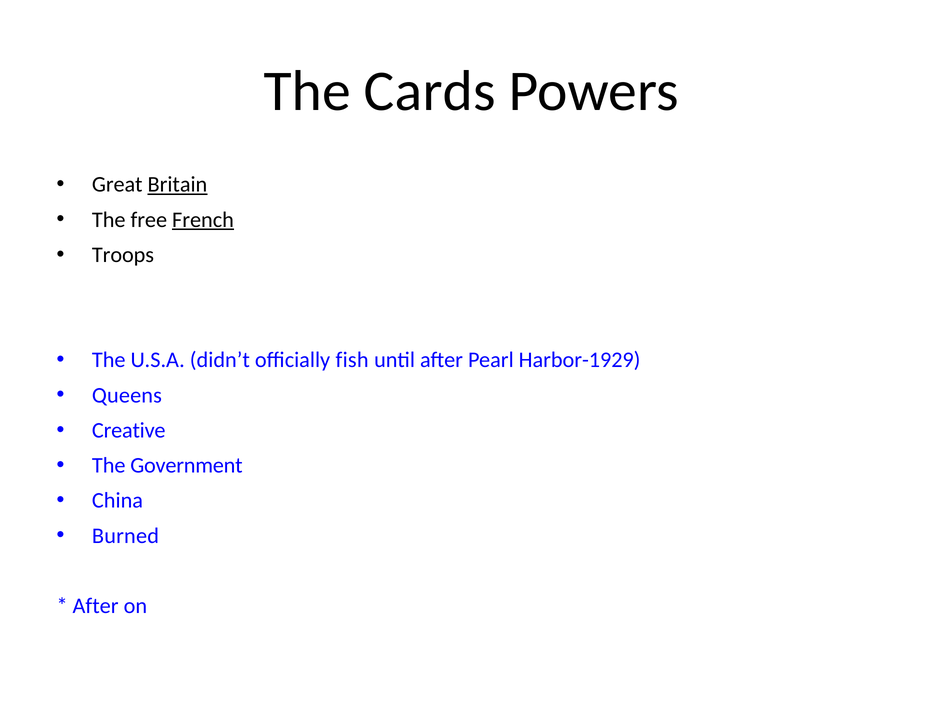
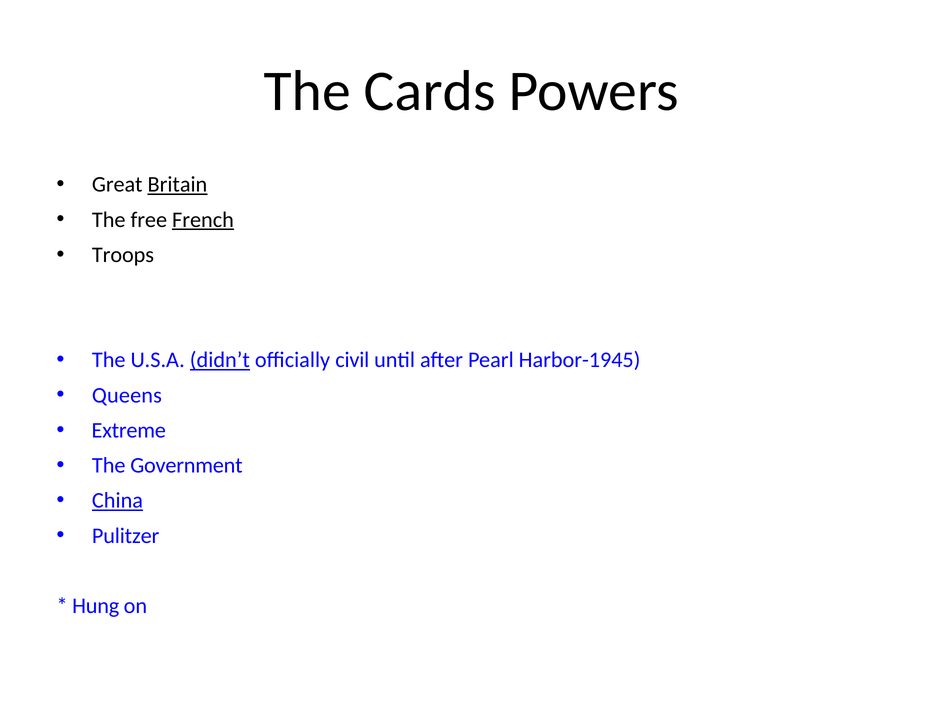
didn’t underline: none -> present (220, 360)
fish: fish -> civil (352, 360)
Harbor-1929: Harbor-1929 -> Harbor-1945 (580, 360)
Creative: Creative -> Extreme (129, 431)
China underline: none -> present (117, 501)
Burned: Burned -> Pulitzer (126, 536)
After: After -> Hung (96, 606)
